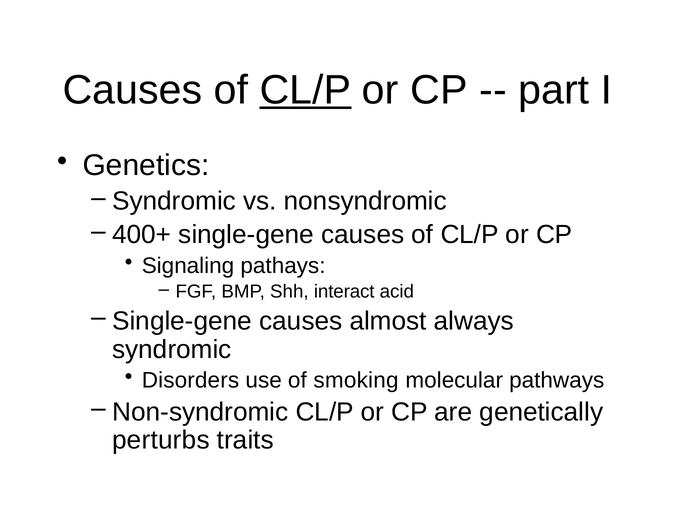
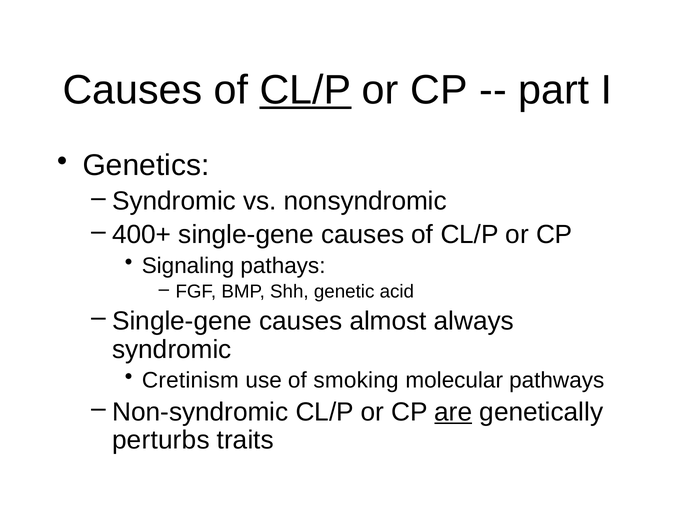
interact: interact -> genetic (344, 292)
Disorders: Disorders -> Cretinism (190, 381)
are underline: none -> present (453, 412)
